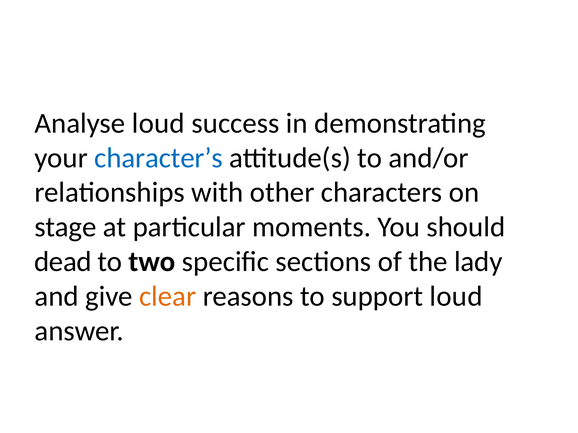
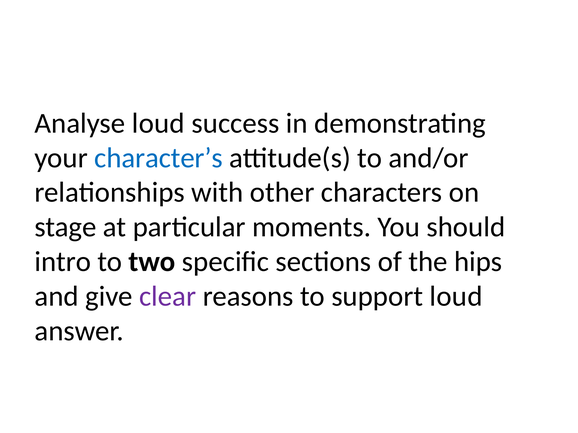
dead: dead -> intro (63, 262)
lady: lady -> hips (478, 262)
clear colour: orange -> purple (168, 297)
